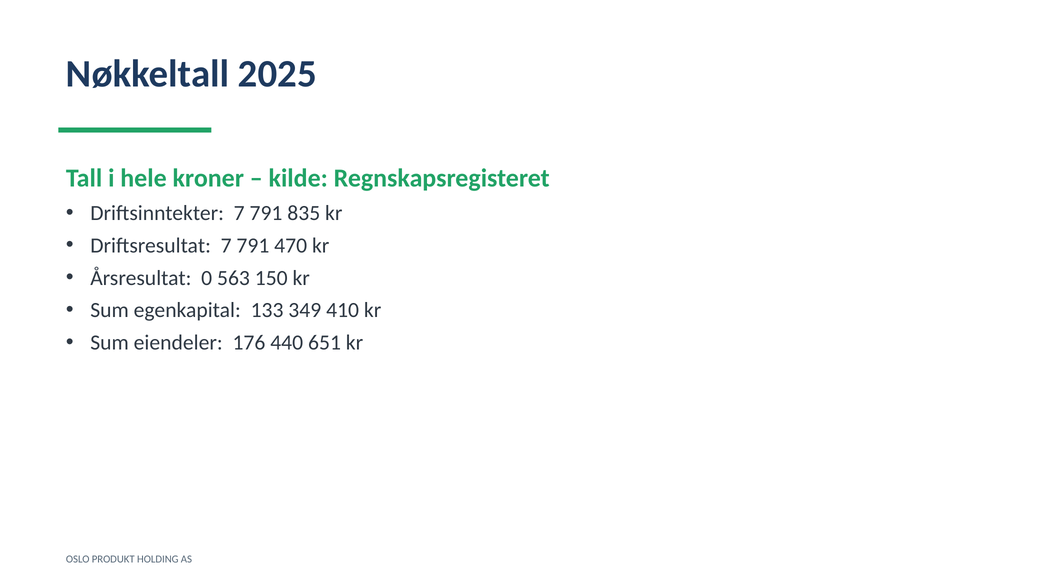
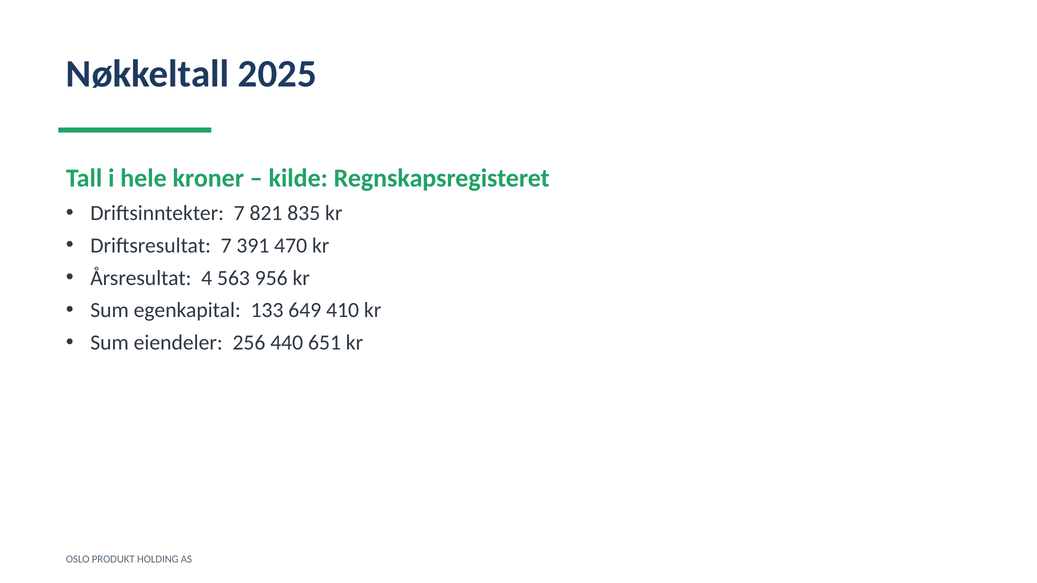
Driftsinntekter 7 791: 791 -> 821 (266, 213)
Driftsresultat 7 791: 791 -> 391 (253, 246)
0: 0 -> 4 (207, 278)
150: 150 -> 956 (271, 278)
349: 349 -> 649 (305, 311)
176: 176 -> 256 (249, 343)
